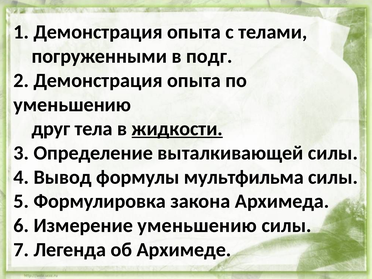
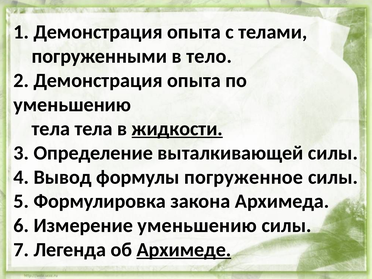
подг: подг -> тело (209, 56)
друг: друг -> тела (51, 129)
мультфильма: мультфильма -> погруженное (244, 177)
Архимеде underline: none -> present (184, 250)
